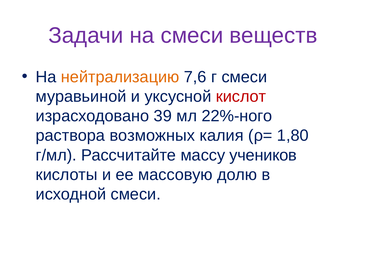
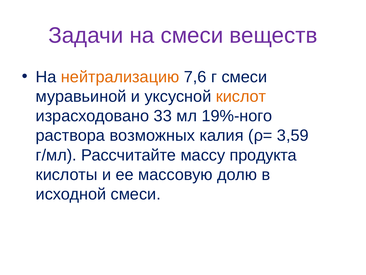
кислот colour: red -> orange (241, 96)
39: 39 -> 33 (163, 116)
22%-ного: 22%-ного -> 19%-ного (237, 116)
1,80: 1,80 -> 3,59 (293, 135)
учеников: учеников -> продукта (263, 155)
